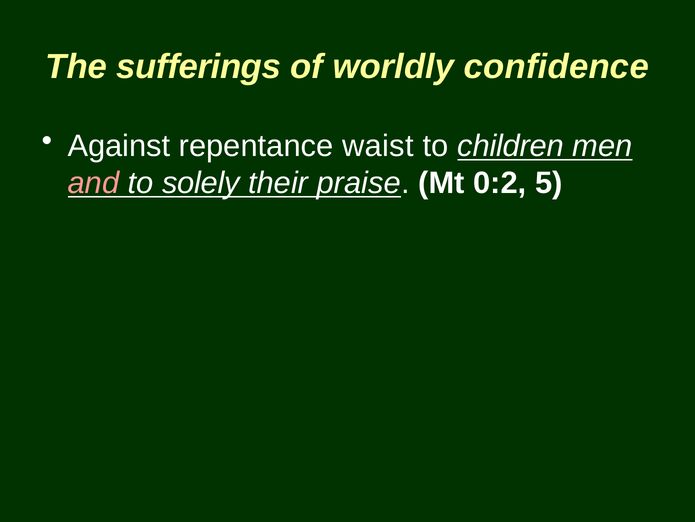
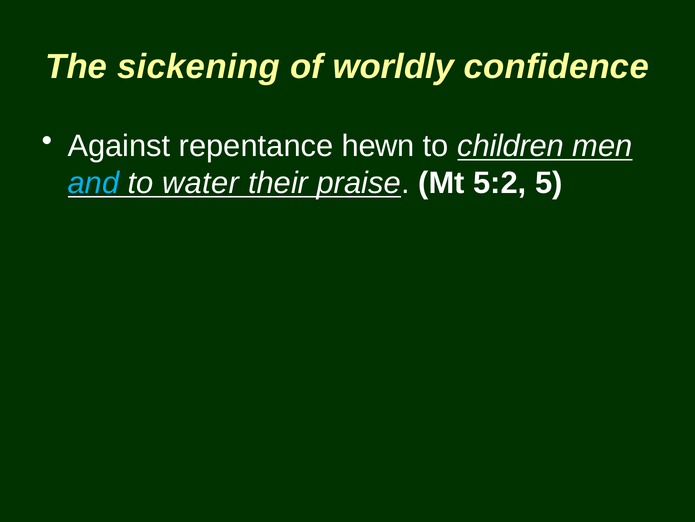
sufferings: sufferings -> sickening (198, 67)
waist: waist -> hewn (378, 146)
and colour: pink -> light blue (94, 183)
solely: solely -> water (201, 183)
0:2: 0:2 -> 5:2 (500, 183)
